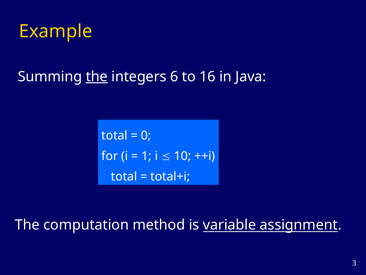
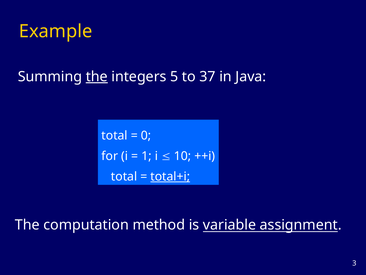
6: 6 -> 5 (174, 77)
16: 16 -> 37 (207, 77)
total+i underline: none -> present (170, 176)
